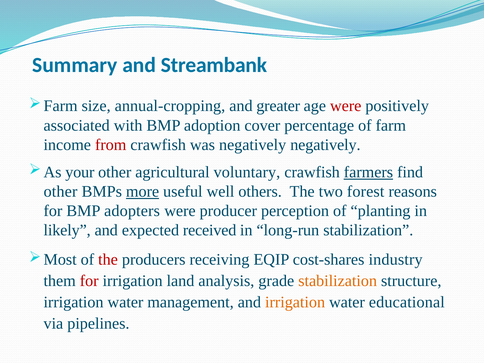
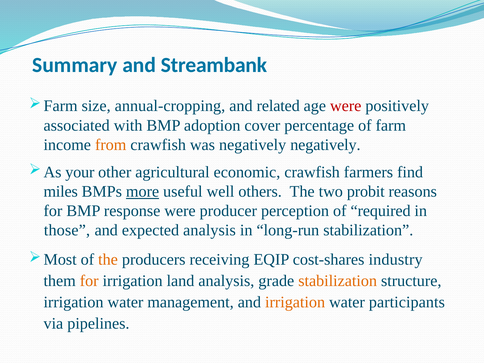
greater: greater -> related (278, 106)
from colour: red -> orange (111, 145)
voluntary: voluntary -> economic (247, 172)
farmers underline: present -> none (368, 172)
other: other -> miles (61, 192)
forest: forest -> probit (366, 192)
adopters: adopters -> response (132, 211)
planting: planting -> required (381, 211)
likely: likely -> those (67, 230)
expected received: received -> analysis (209, 230)
the colour: red -> orange (108, 260)
for colour: red -> orange (89, 281)
educational: educational -> participants (407, 302)
